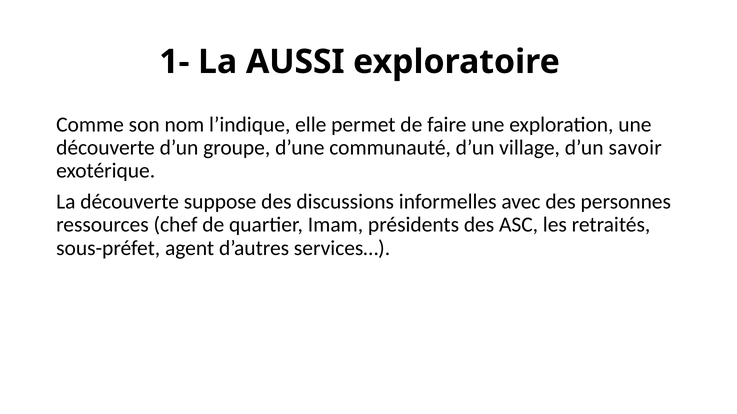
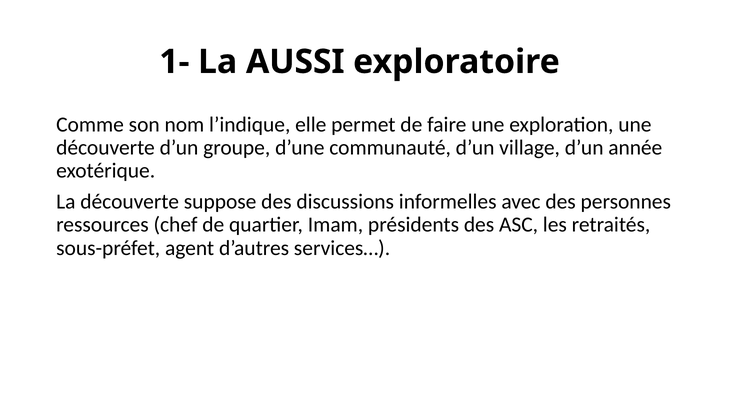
savoir: savoir -> année (635, 148)
